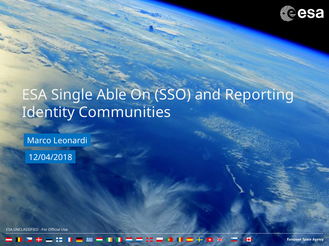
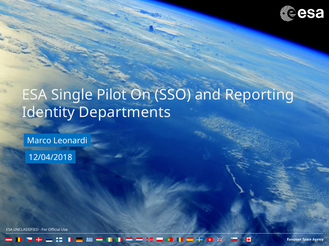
Able: Able -> Pilot (112, 95)
Communities: Communities -> Departments (125, 113)
